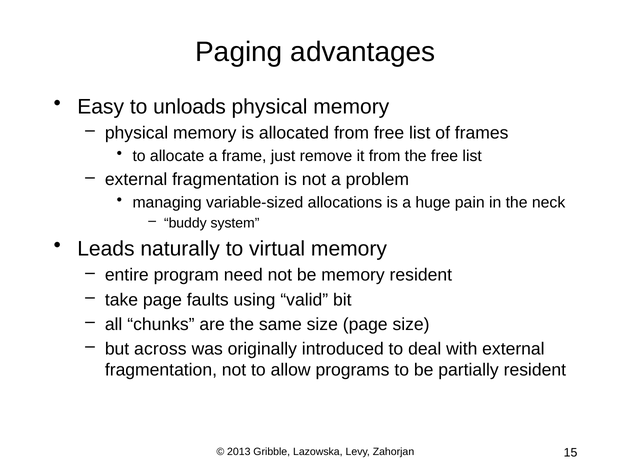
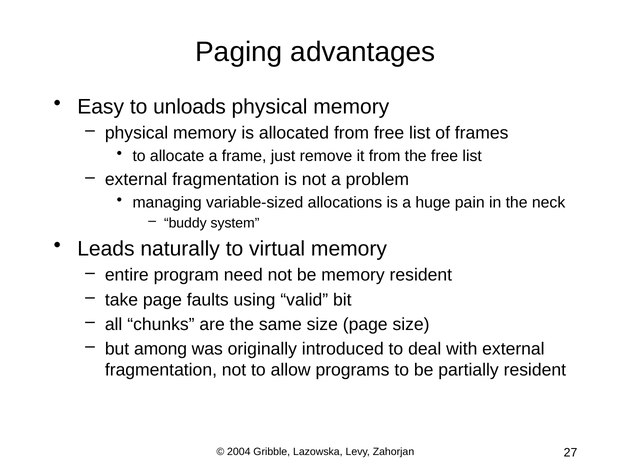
across: across -> among (161, 349)
2013: 2013 -> 2004 (239, 452)
15: 15 -> 27 (571, 453)
